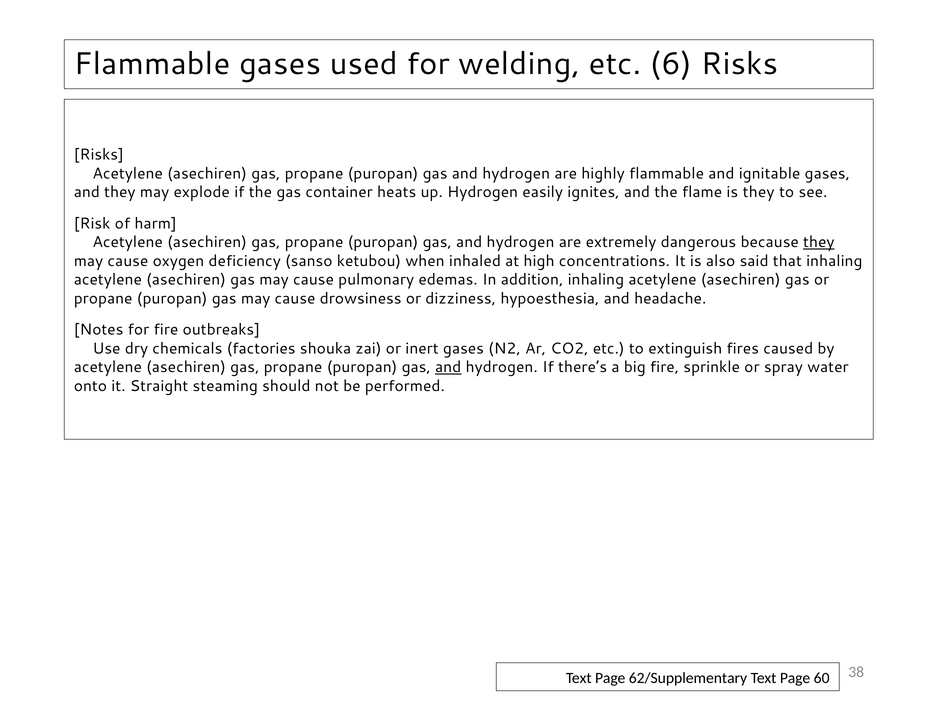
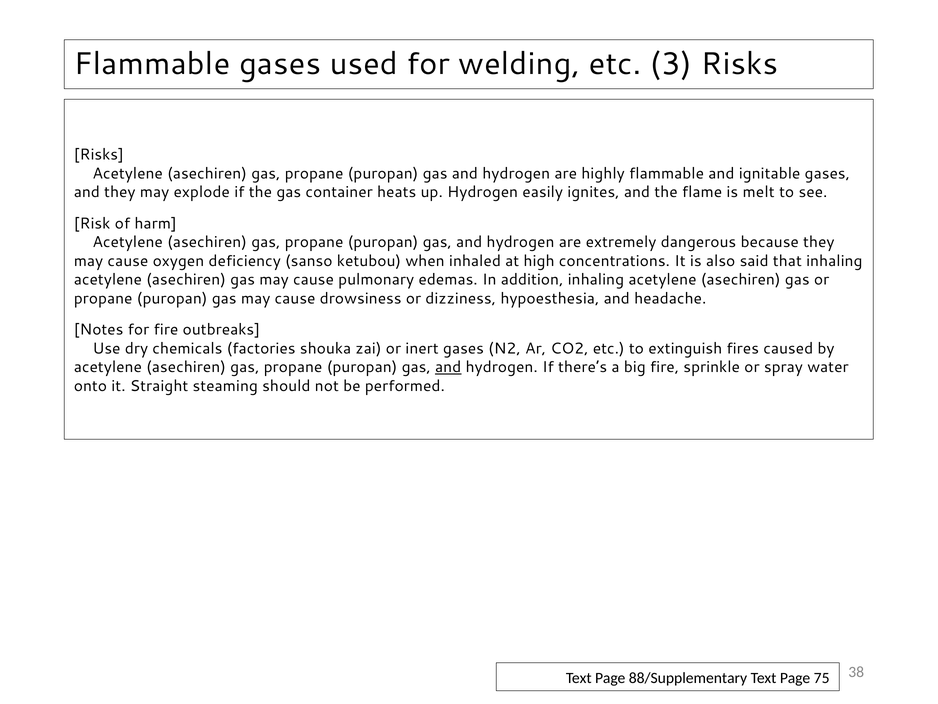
6: 6 -> 3 (671, 64)
is they: they -> melt (759, 192)
they underline: present -> none (819, 242)
62/Supplementary: 62/Supplementary -> 88/Supplementary (688, 677)
60: 60 -> 75 (822, 677)
